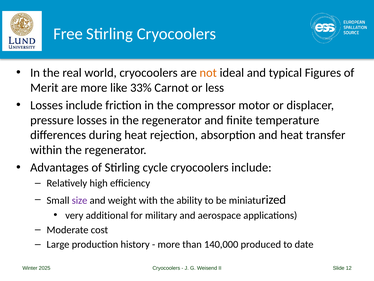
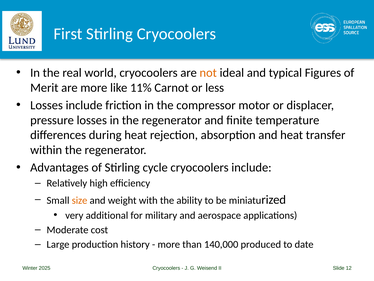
Free: Free -> First (68, 34)
33%: 33% -> 11% (141, 88)
size colour: purple -> orange (80, 200)
